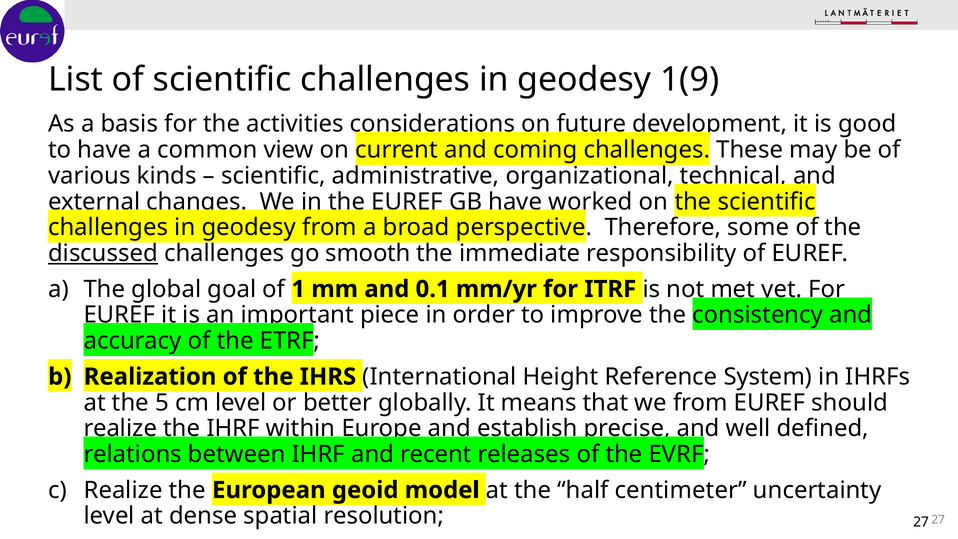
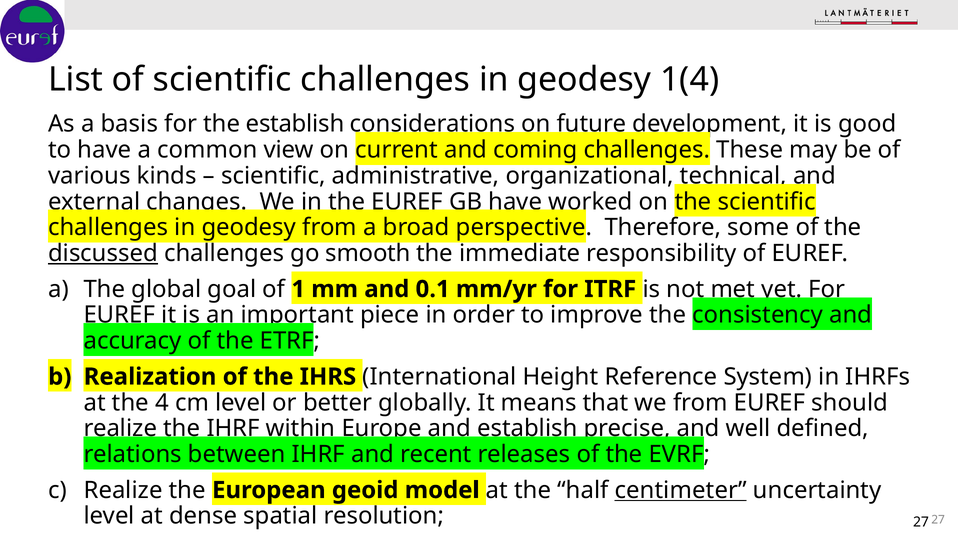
1(9: 1(9 -> 1(4 (690, 80)
the activities: activities -> establish (295, 124)
5: 5 -> 4 (162, 403)
centimeter underline: none -> present (681, 490)
